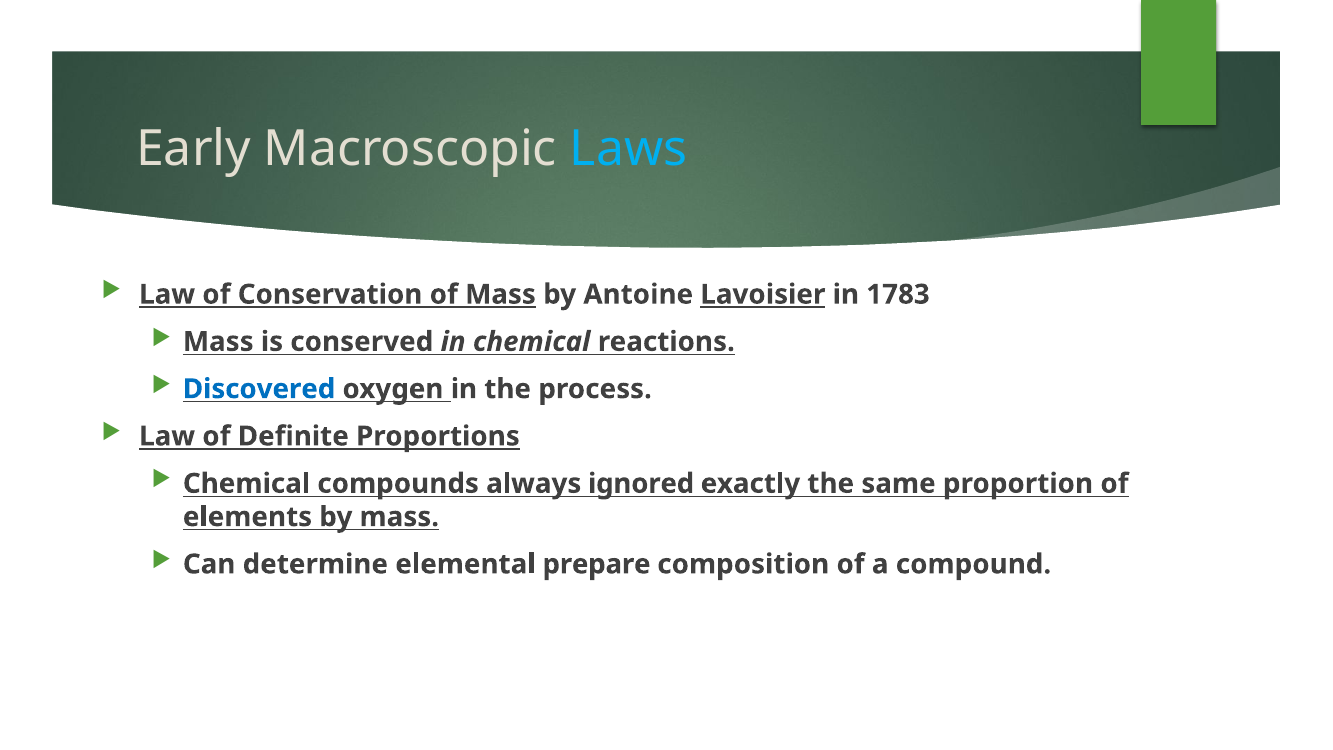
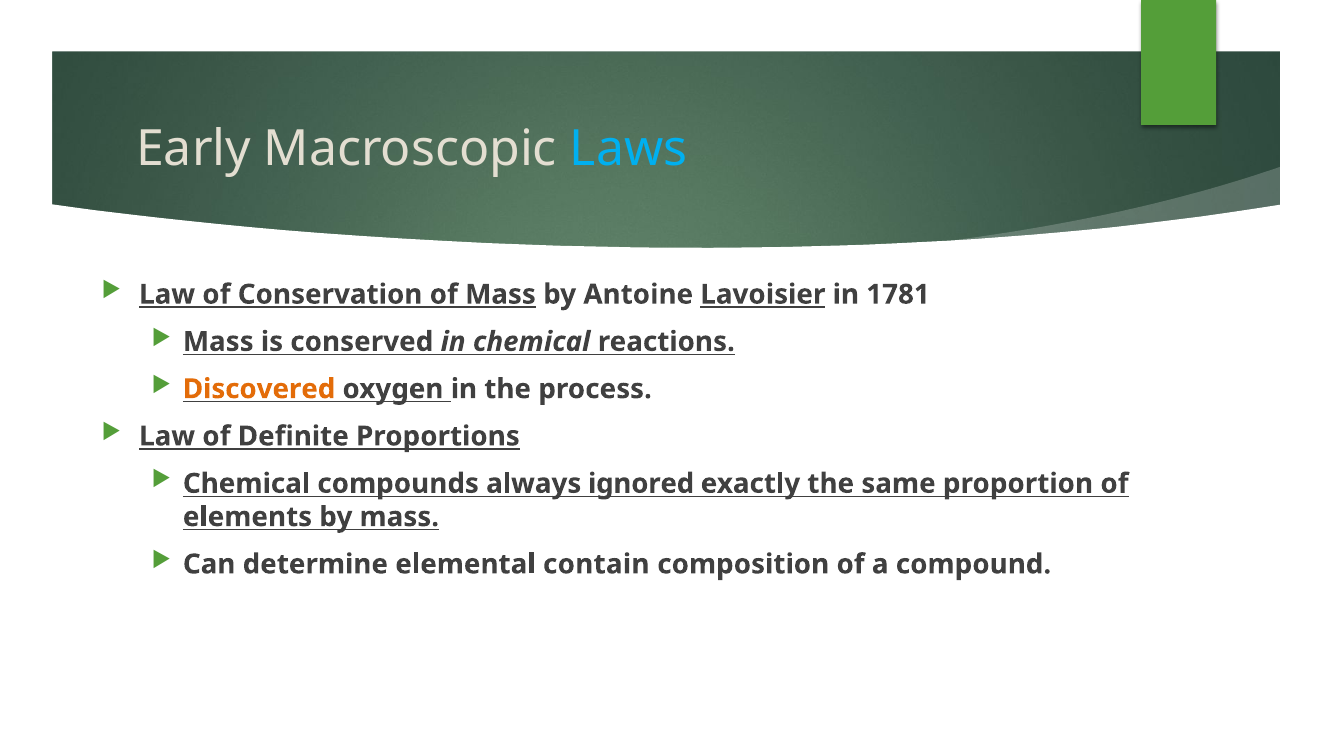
1783: 1783 -> 1781 (898, 294)
Discovered colour: blue -> orange (259, 389)
prepare: prepare -> contain (596, 564)
